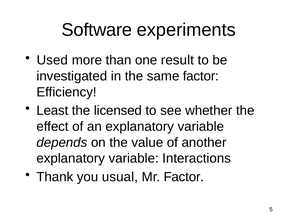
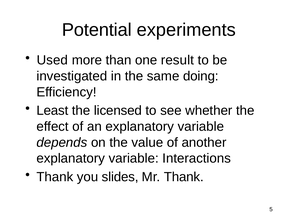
Software: Software -> Potential (97, 30)
same factor: factor -> doing (201, 76)
usual: usual -> slides (120, 177)
Mr Factor: Factor -> Thank (184, 177)
